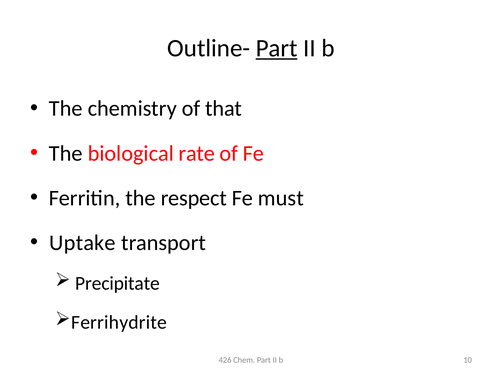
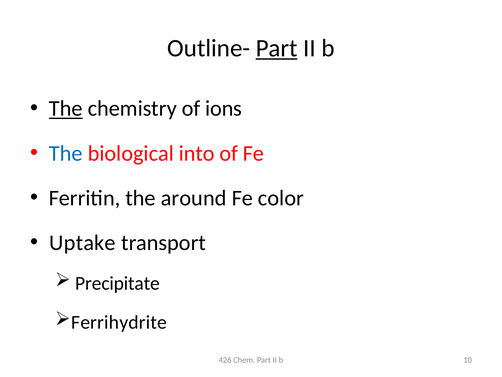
The underline: none -> present (66, 108)
that: that -> ions (224, 108)
The colour: black -> blue (66, 153)
rate: rate -> into (197, 153)
respect: respect -> around (194, 198)
must: must -> color (281, 198)
